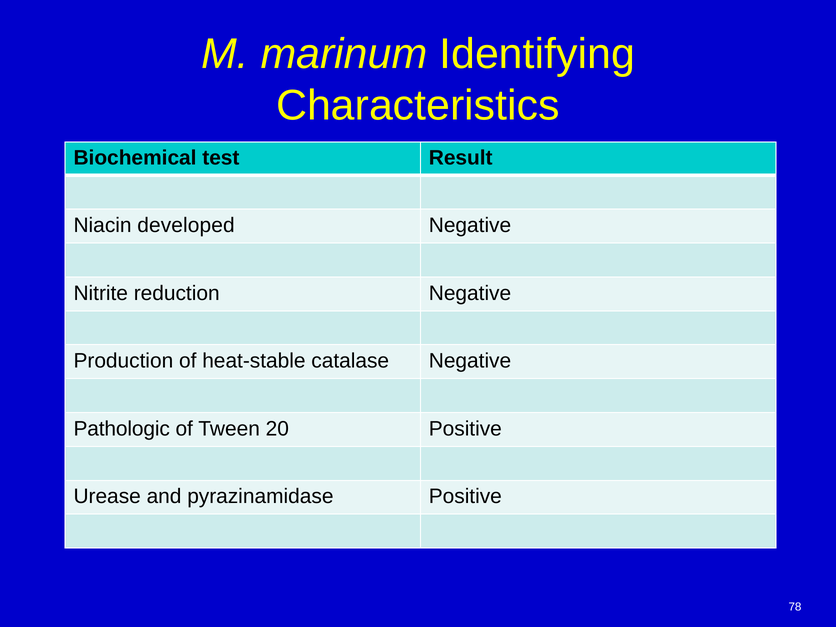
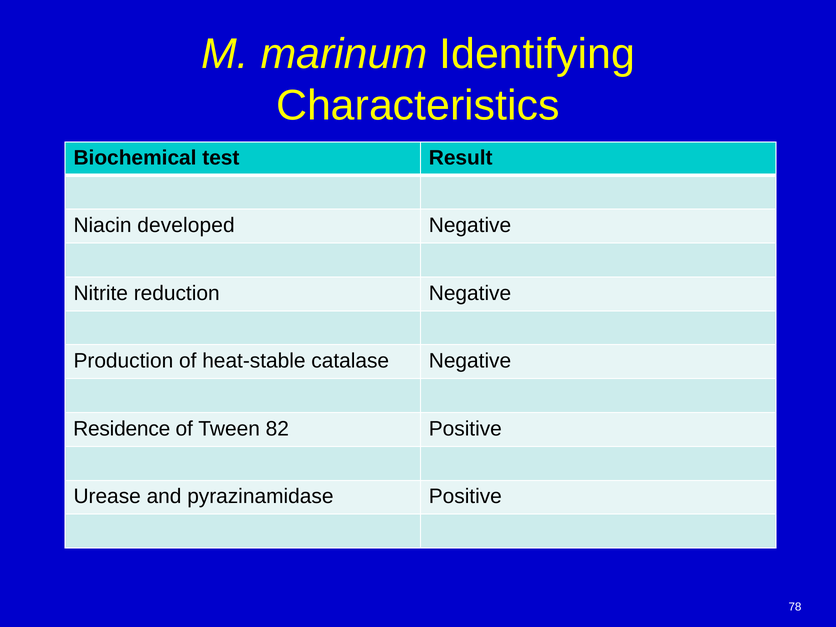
Pathologic: Pathologic -> Residence (122, 429)
20: 20 -> 82 (277, 429)
